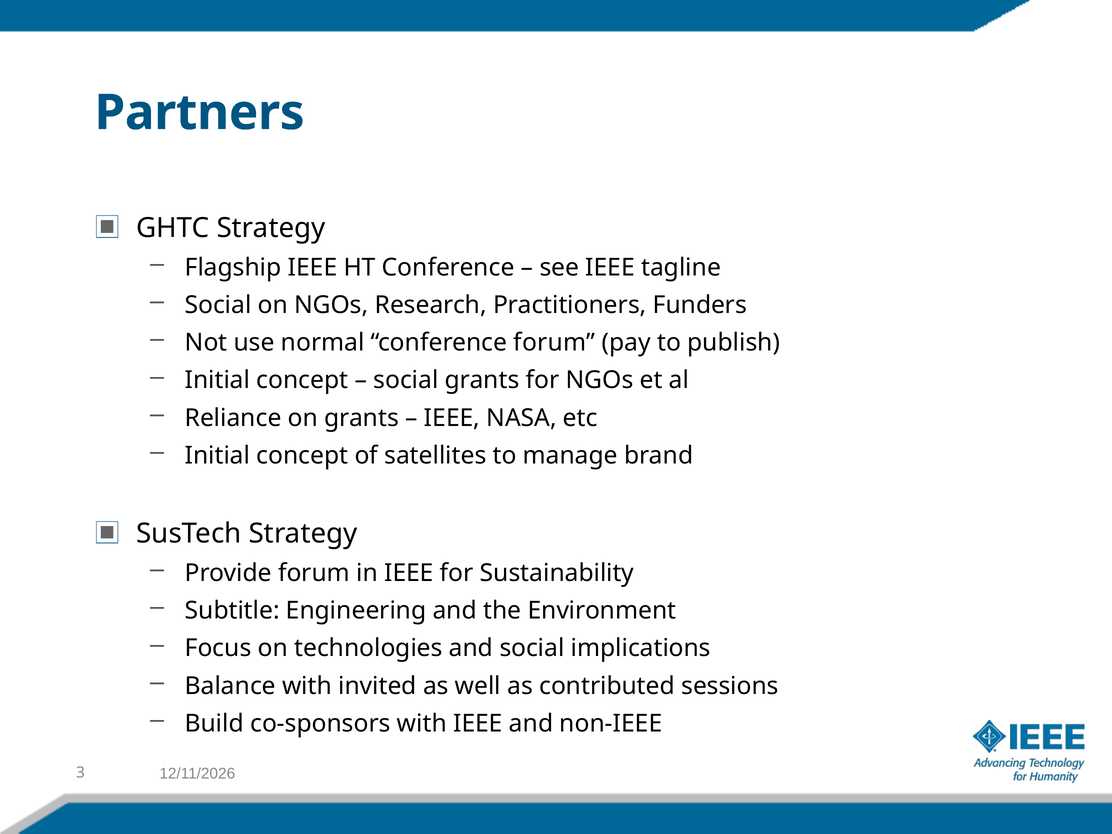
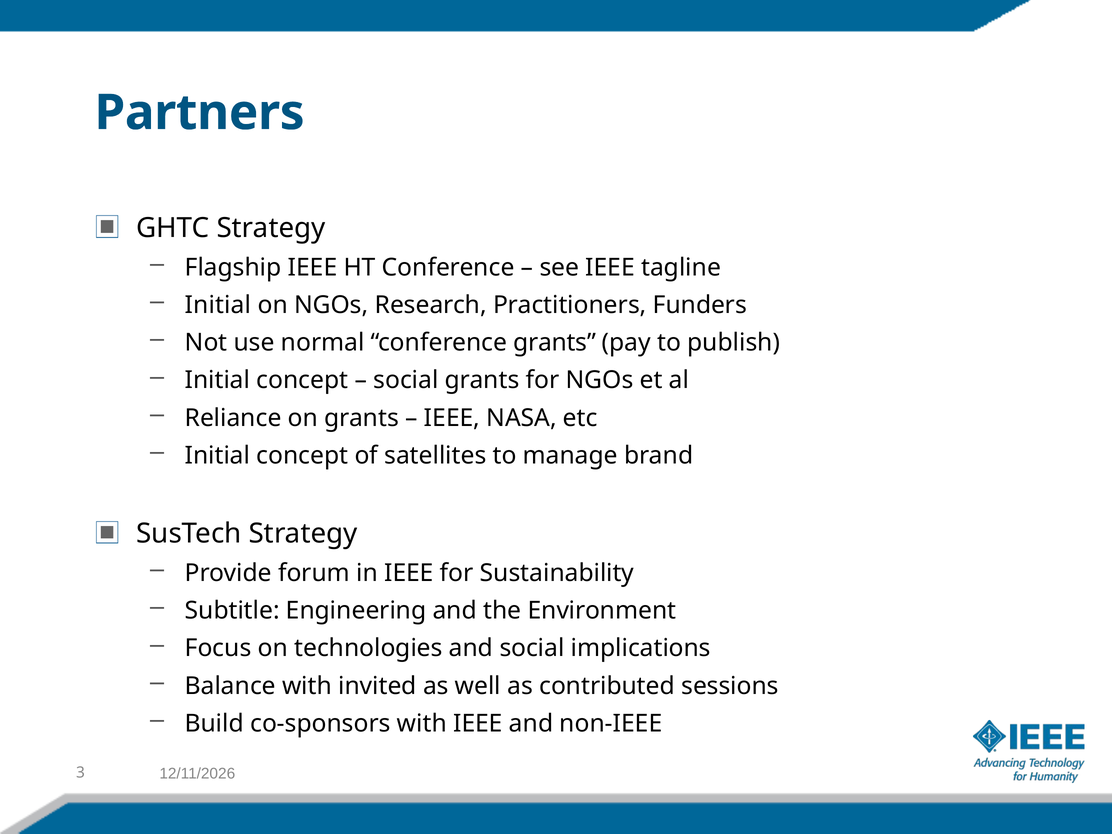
Social: Social -> Initial (218, 305)
conference forum: forum -> grants (555, 343)
